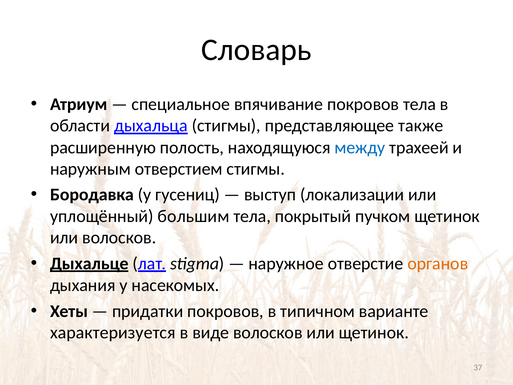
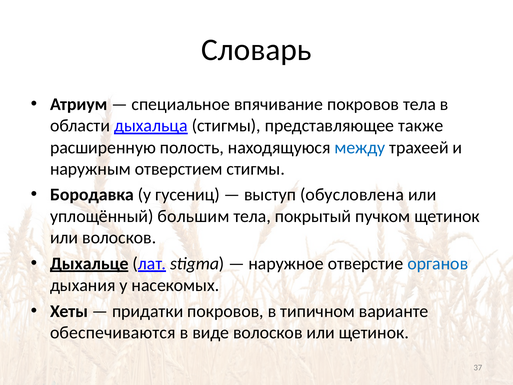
локализации: локализации -> обусловлена (352, 195)
органов colour: orange -> blue (438, 263)
характеризуется: характеризуется -> обеспечиваются (113, 332)
